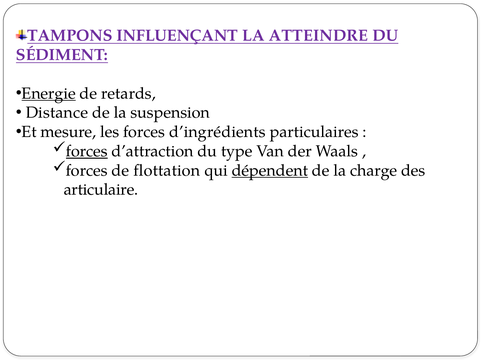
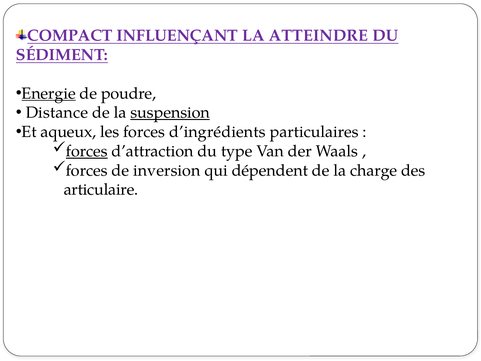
TAMPONS: TAMPONS -> COMPACT (70, 36)
retards: retards -> poudre (129, 93)
suspension underline: none -> present (170, 113)
mesure: mesure -> aqueux (68, 132)
flottation: flottation -> inversion (167, 170)
dépendent underline: present -> none (270, 170)
